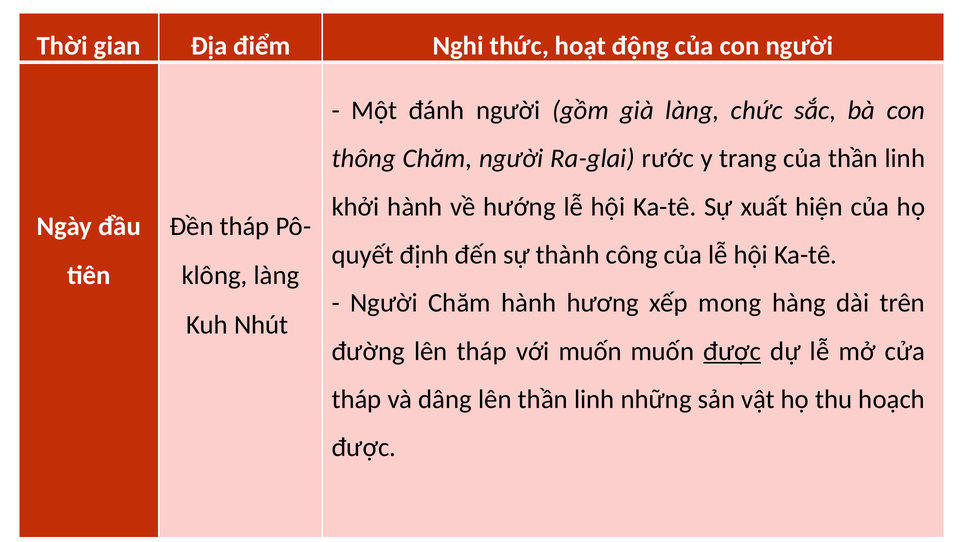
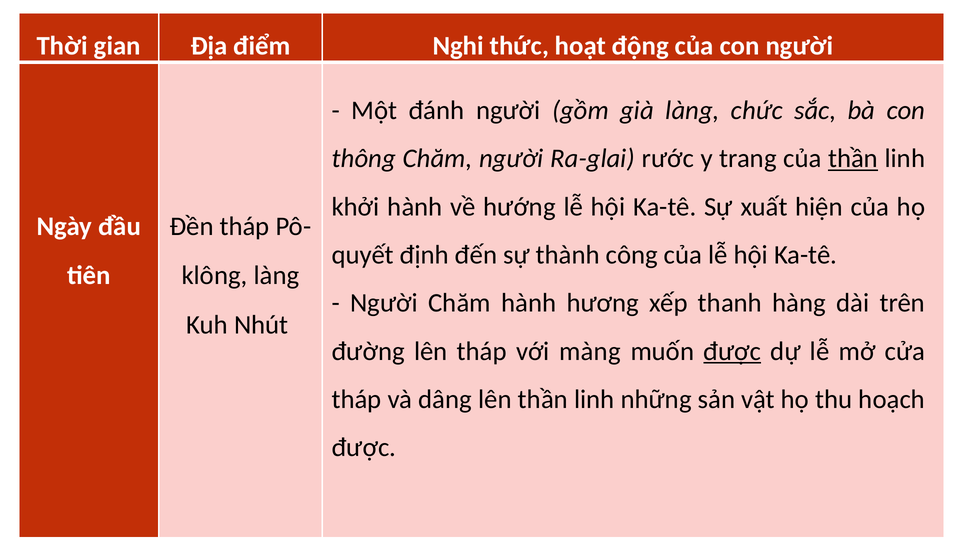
thần underline: none -> present (853, 159)
mong: mong -> thanh (730, 303)
với muốn: muốn -> màng (590, 351)
